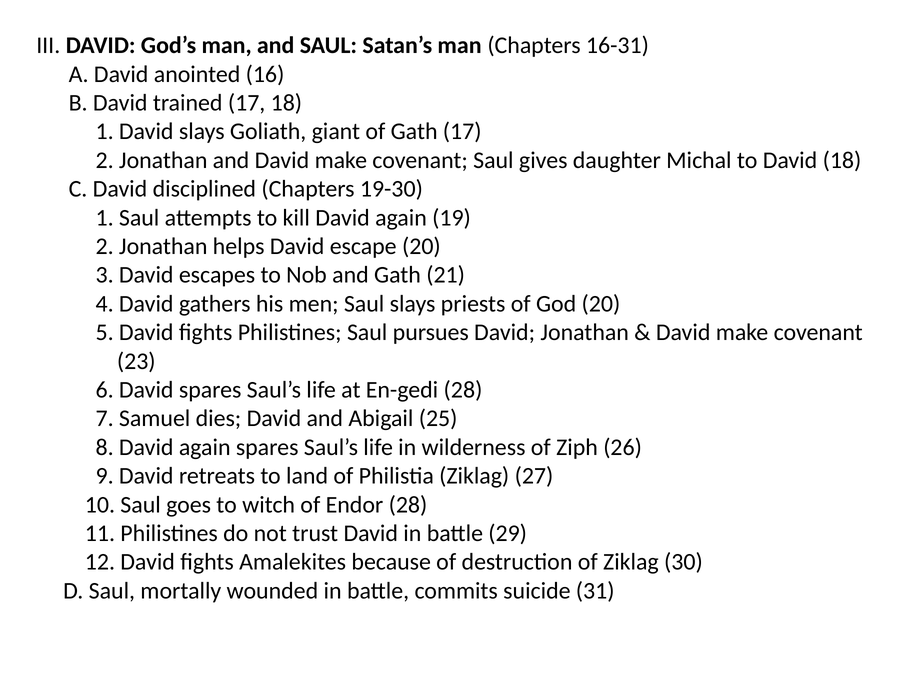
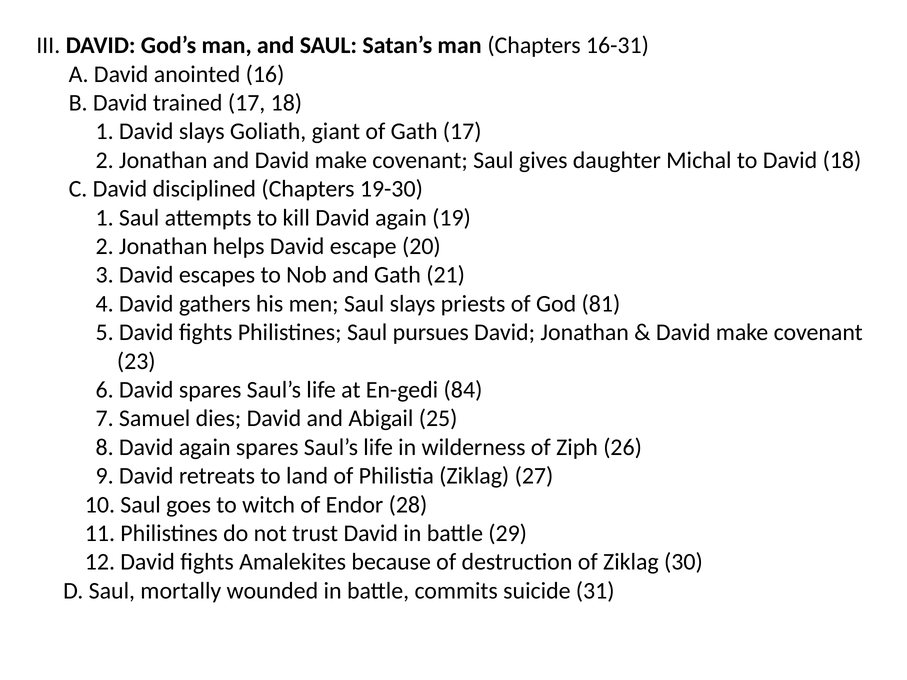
God 20: 20 -> 81 (601, 304)
En-gedi 28: 28 -> 84 (463, 390)
